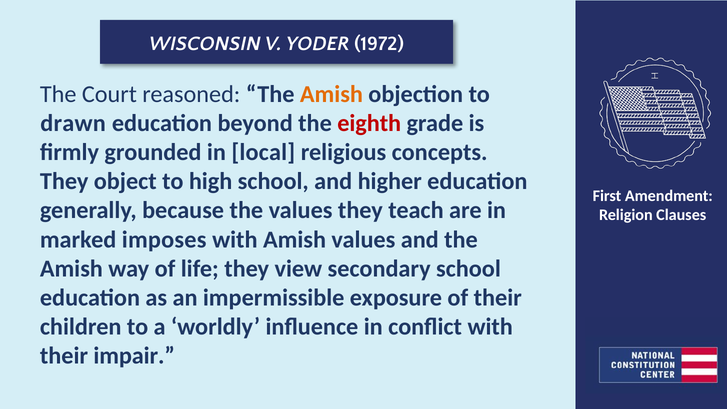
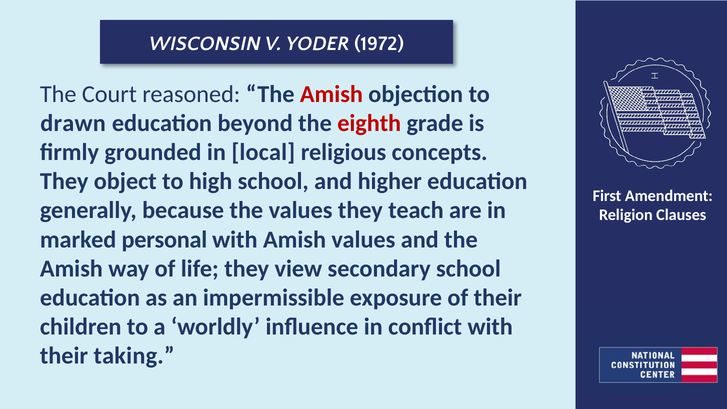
Amish colour: orange -> red (331, 94)
imposes: imposes -> personal (164, 239)
impair: impair -> taking (134, 356)
